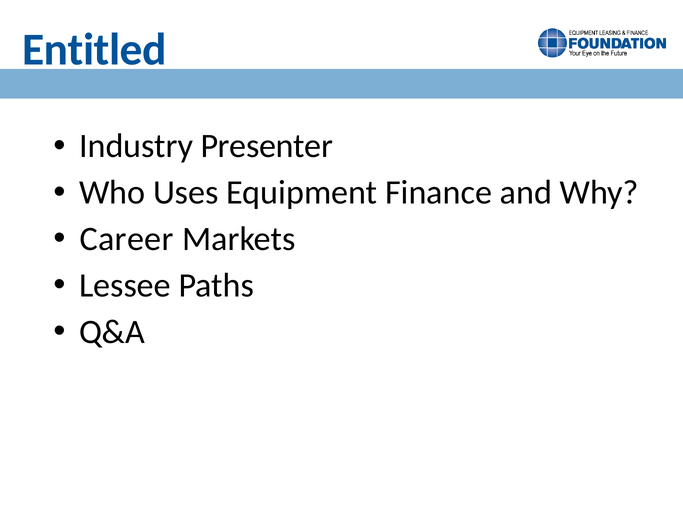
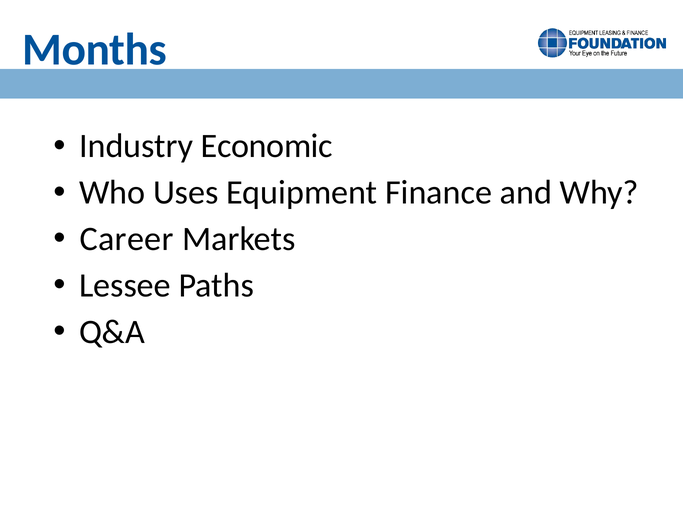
Entitled: Entitled -> Months (95, 49)
Presenter: Presenter -> Economic (267, 146)
